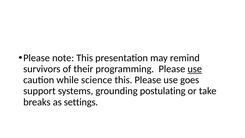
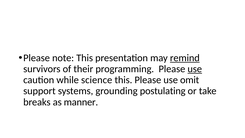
remind underline: none -> present (185, 58)
goes: goes -> omit (190, 80)
settings: settings -> manner (81, 102)
